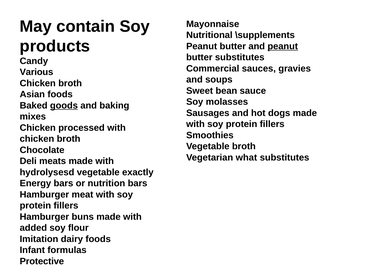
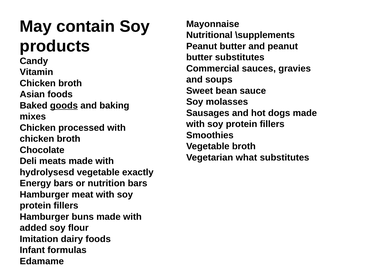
peanut underline: present -> none (283, 46)
Various: Various -> Vitamin (36, 72)
Protective: Protective -> Edamame (42, 261)
